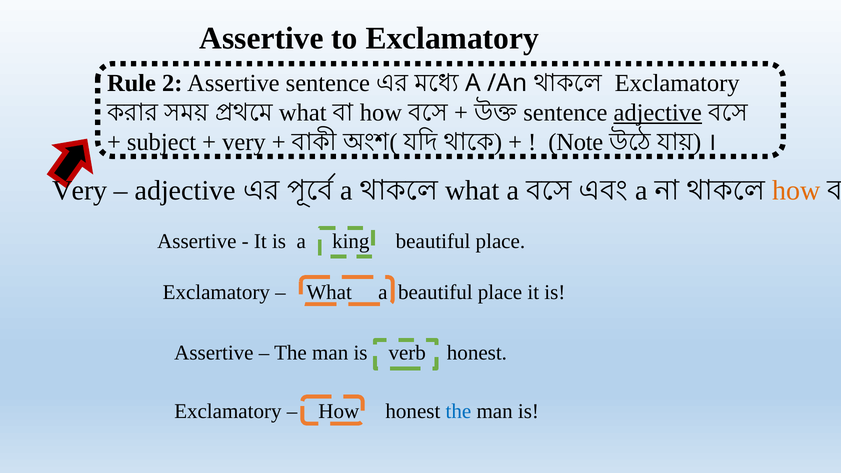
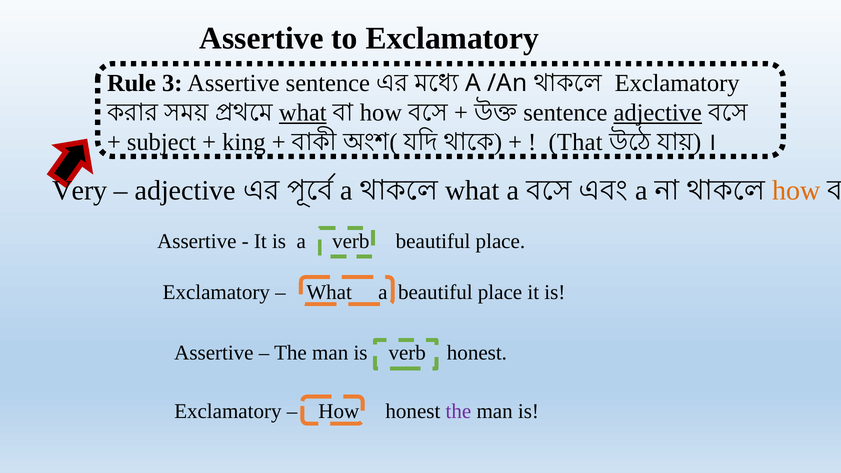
2: 2 -> 3 (172, 83)
what underline: none -> present (303, 113)
very: very -> king (244, 142)
Note: Note -> That (576, 142)
a king: king -> verb (351, 241)
the colour: blue -> purple (458, 411)
